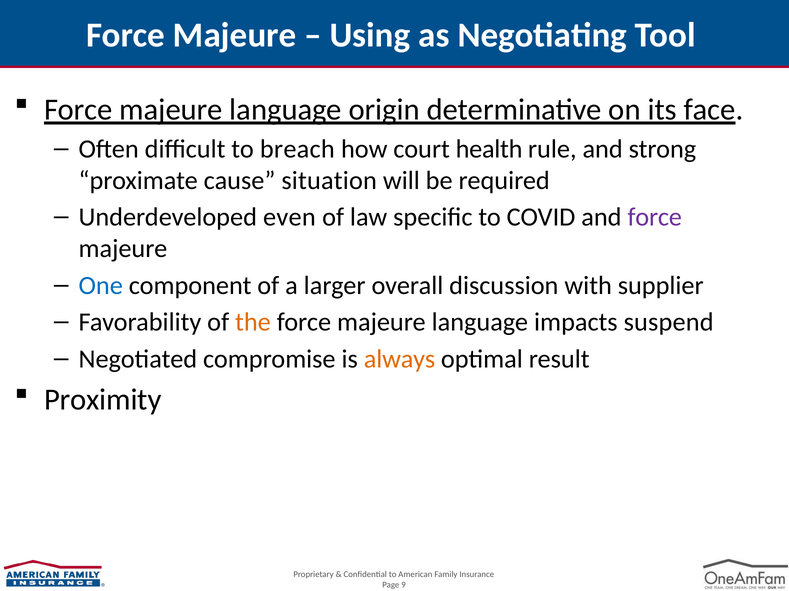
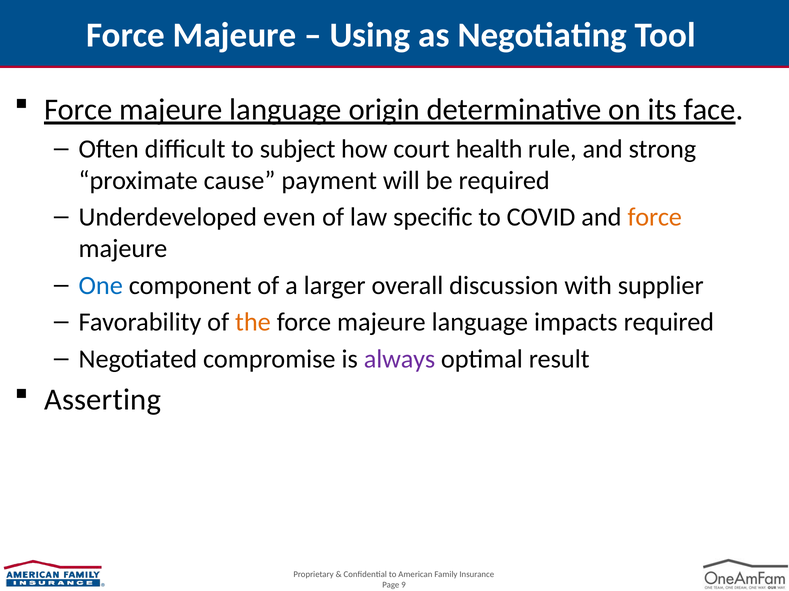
breach: breach -> subject (298, 149)
situation: situation -> payment (329, 181)
force colour: purple -> orange (655, 217)
impacts suspend: suspend -> required (669, 323)
always colour: orange -> purple (400, 359)
Proximity: Proximity -> Asserting (103, 400)
